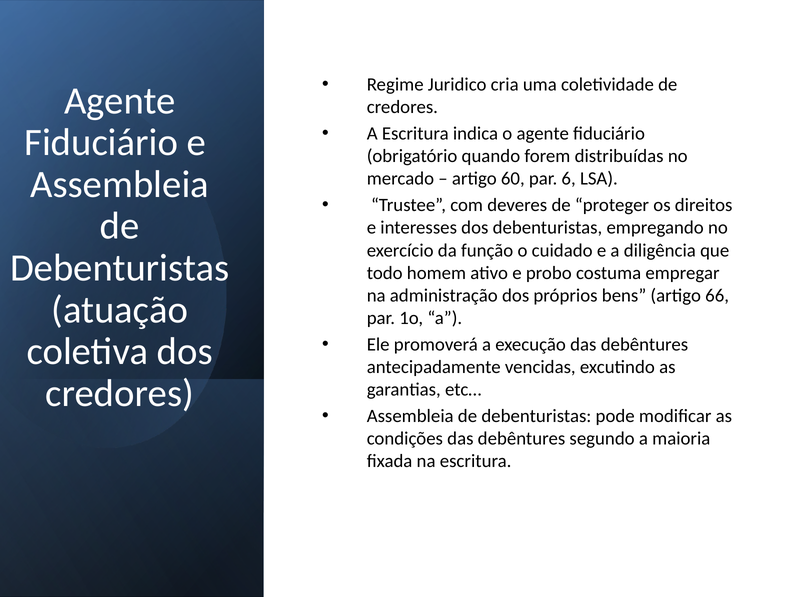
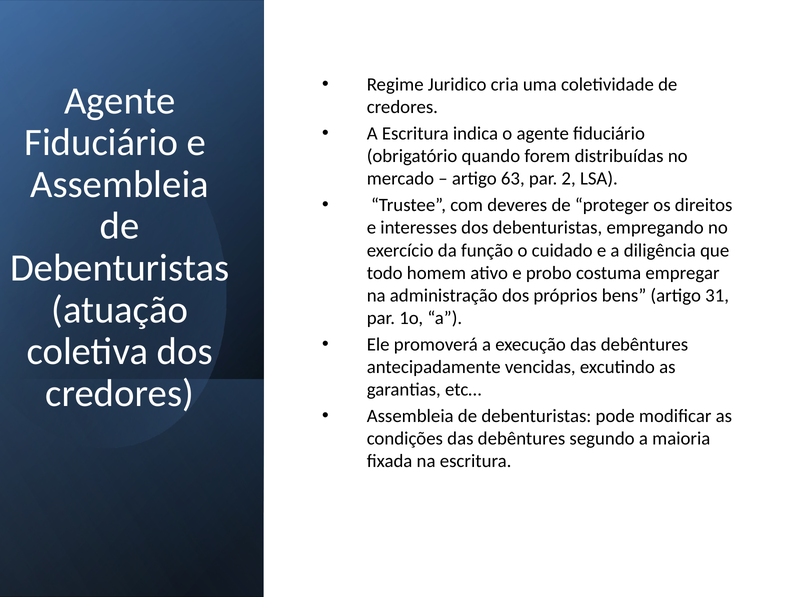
60: 60 -> 63 (513, 179)
6: 6 -> 2 (569, 179)
66: 66 -> 31 (717, 295)
